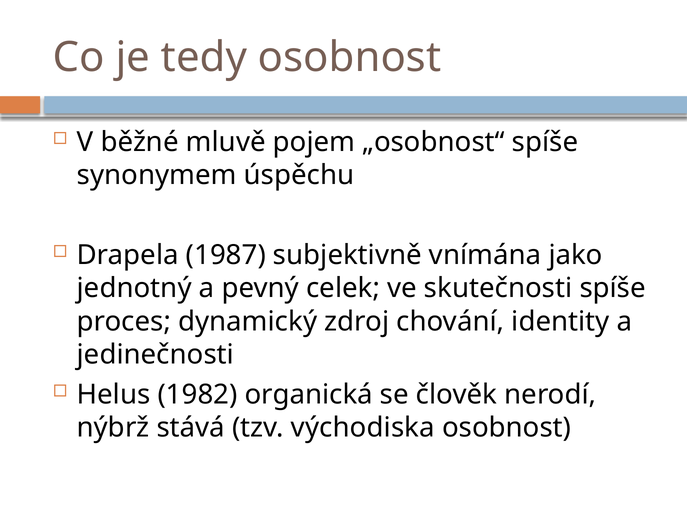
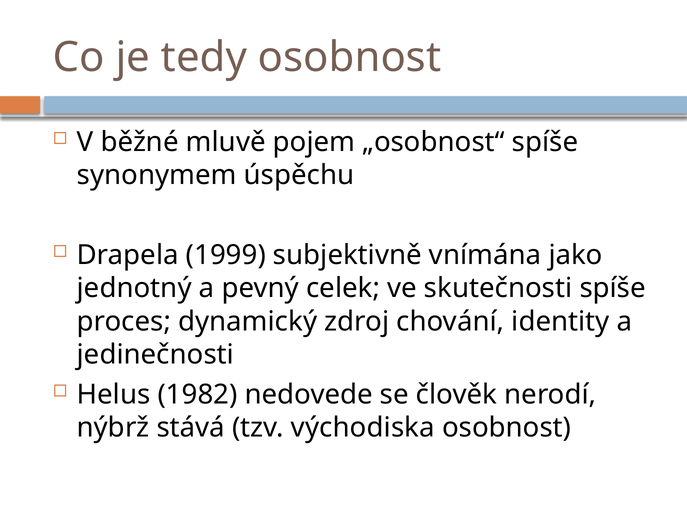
1987: 1987 -> 1999 (226, 255)
organická: organická -> nedovede (309, 395)
